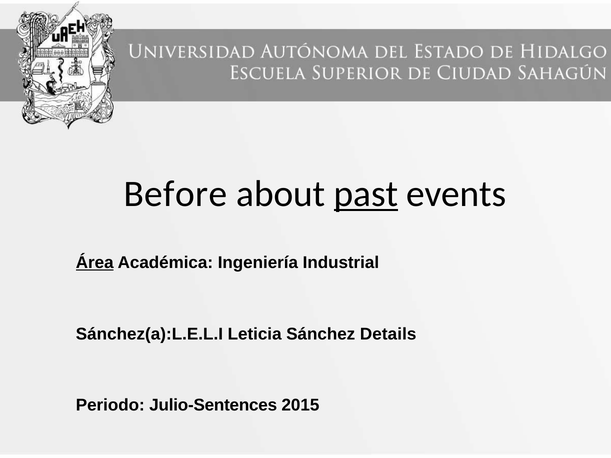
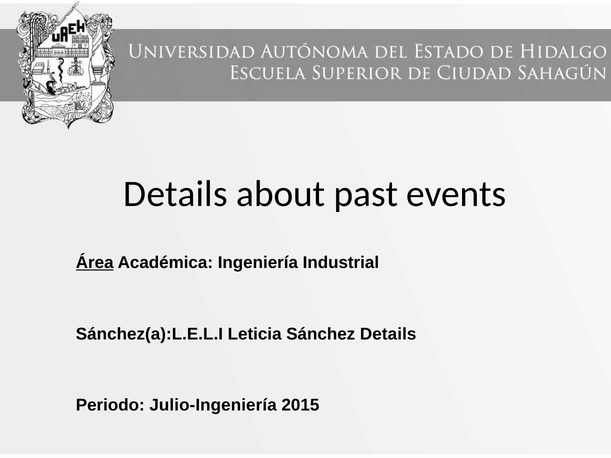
Before: Before -> Details (176, 194)
past underline: present -> none (366, 194)
Julio-Sentences: Julio-Sentences -> Julio-Ingeniería (213, 405)
